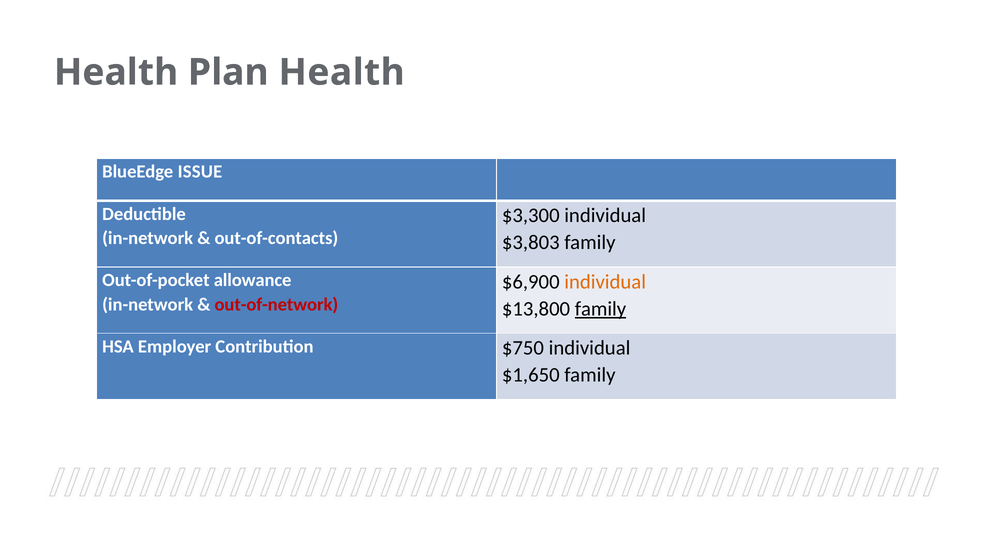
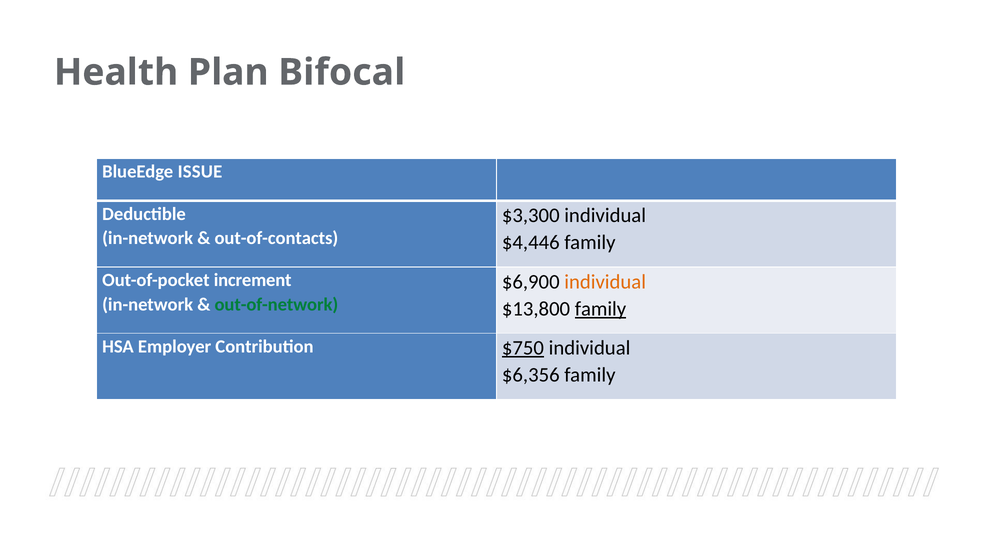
Plan Health: Health -> Bifocal (342, 72)
$3,803: $3,803 -> $4,446 (531, 243)
allowance: allowance -> increment (253, 280)
out-of-network colour: red -> green (276, 305)
$750 underline: none -> present (523, 348)
$1,650: $1,650 -> $6,356 (531, 375)
